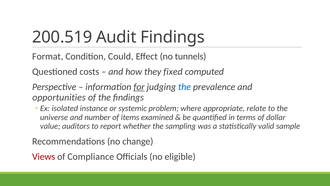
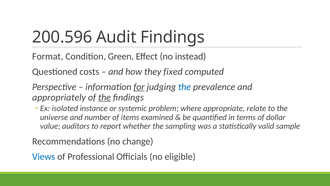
200.519: 200.519 -> 200.596 (62, 37)
Could: Could -> Green (121, 56)
tunnels: tunnels -> instead (191, 56)
opportunities: opportunities -> appropriately (59, 97)
the underline: none -> present (105, 97)
Views colour: red -> blue (44, 156)
Compliance: Compliance -> Professional (91, 156)
